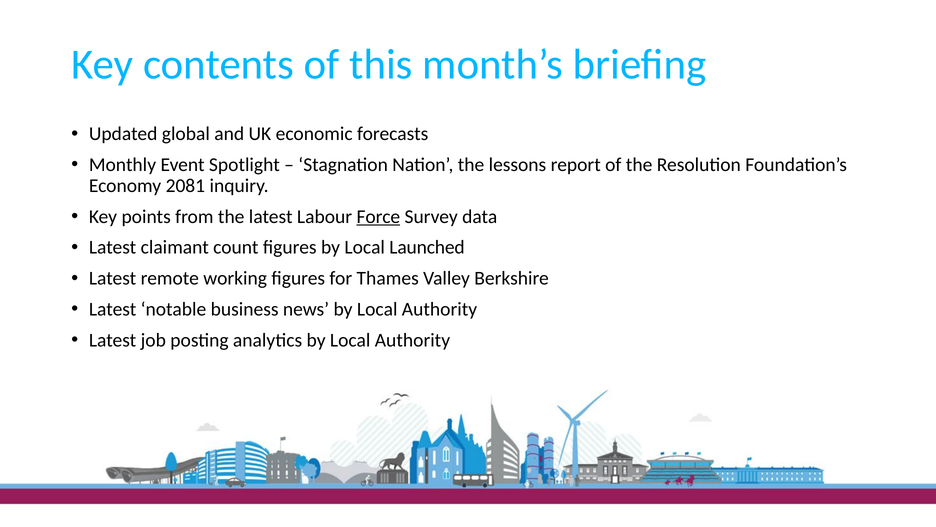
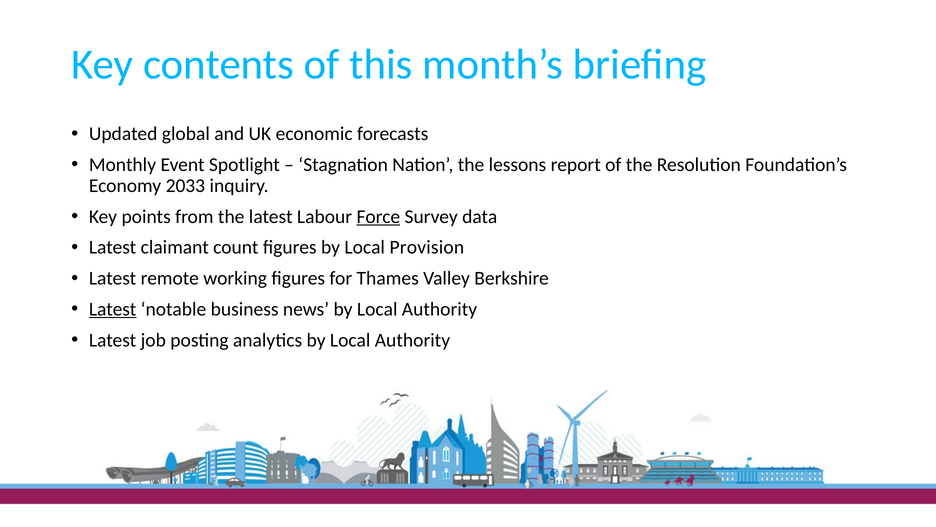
2081: 2081 -> 2033 (185, 186)
Launched: Launched -> Provision (427, 247)
Latest underline: none -> present (113, 309)
